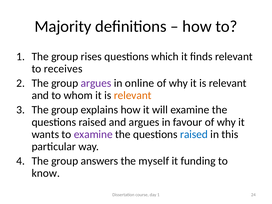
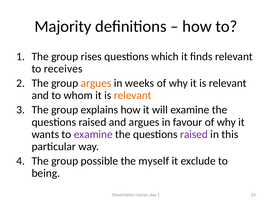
argues colour: purple -> orange (96, 83)
online: online -> weeks (140, 83)
raised colour: blue -> purple (194, 134)
answers: answers -> possible (99, 161)
funding: funding -> exclude (198, 161)
know: know -> being (46, 173)
